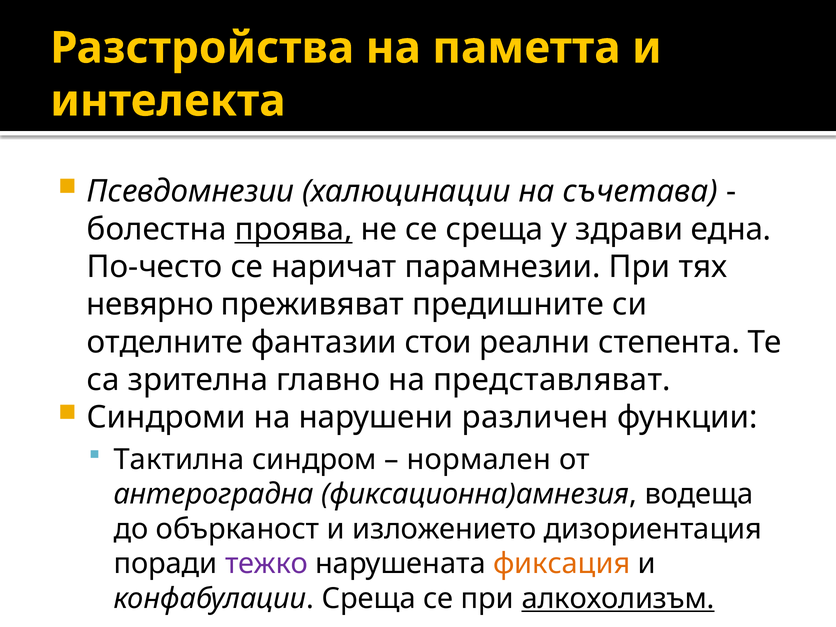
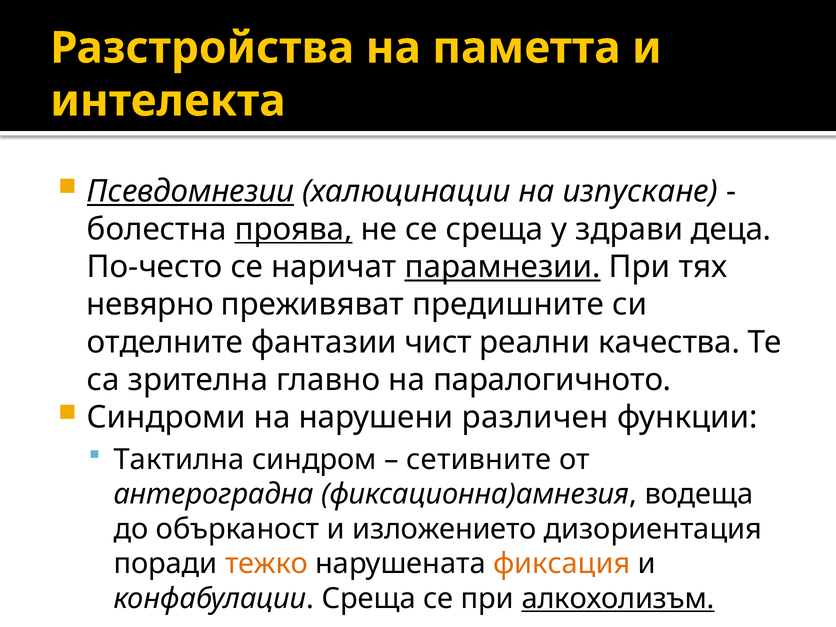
Псевдомнезии underline: none -> present (191, 192)
съчетава: съчетава -> изпускане (640, 192)
една: една -> деца (731, 229)
парамнезии underline: none -> present (503, 267)
стои: стои -> чист (438, 342)
степента: степента -> качества (669, 342)
представляват: представляват -> паралогичното (552, 380)
нормален: нормален -> сетивните (479, 459)
тежко colour: purple -> orange (267, 564)
